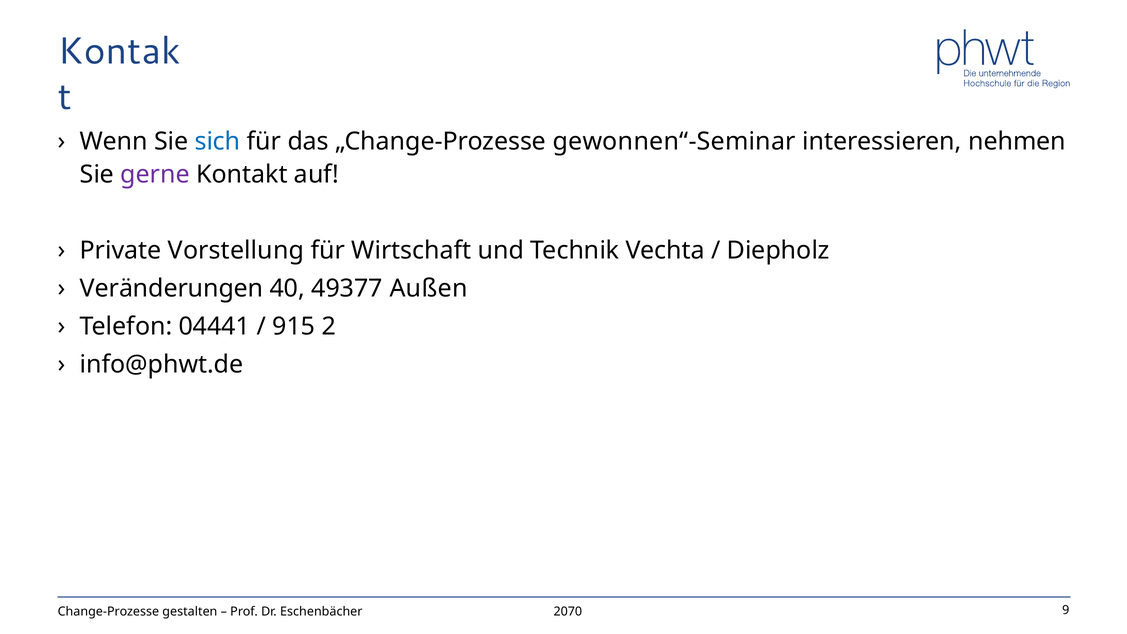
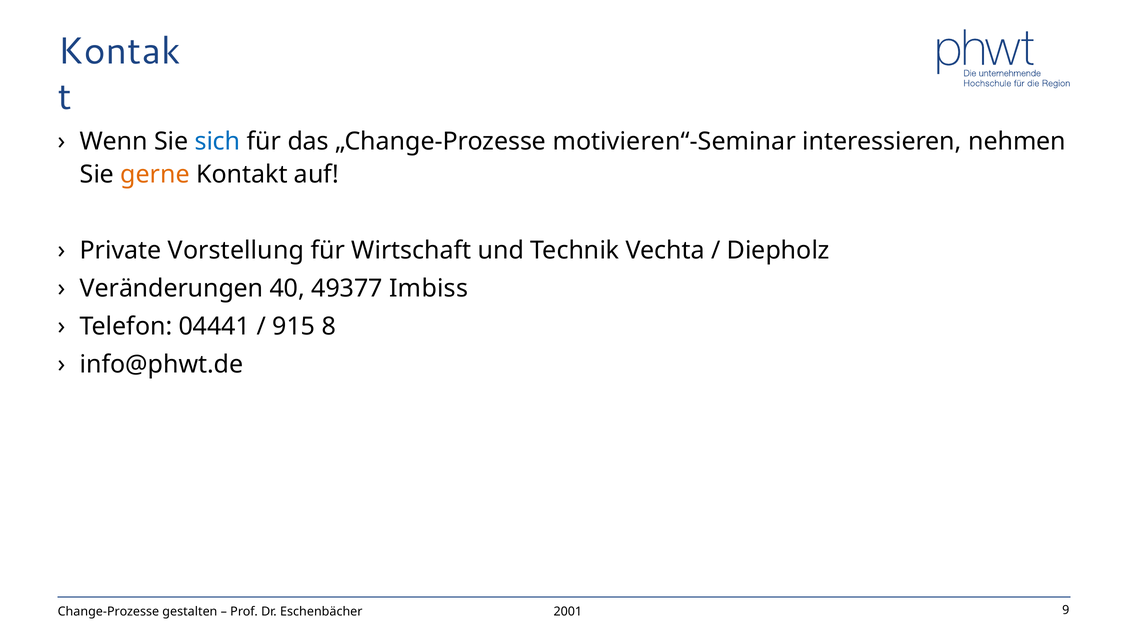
gewonnen“-Seminar: gewonnen“-Seminar -> motivieren“-Seminar (674, 141)
gerne colour: purple -> orange (155, 174)
Außen: Außen -> Imbiss (429, 289)
2: 2 -> 8 (329, 327)
2070: 2070 -> 2001 (568, 611)
